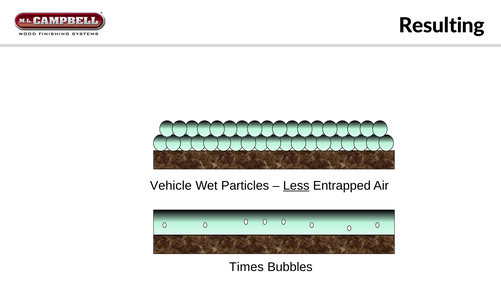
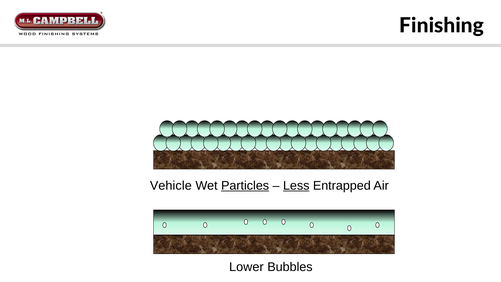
Resulting: Resulting -> Finishing (442, 26)
Particles underline: none -> present (245, 186)
Times: Times -> Lower (246, 267)
